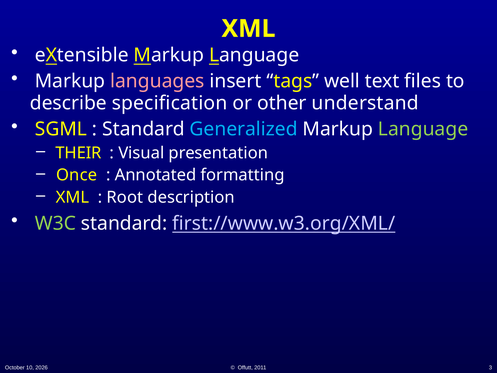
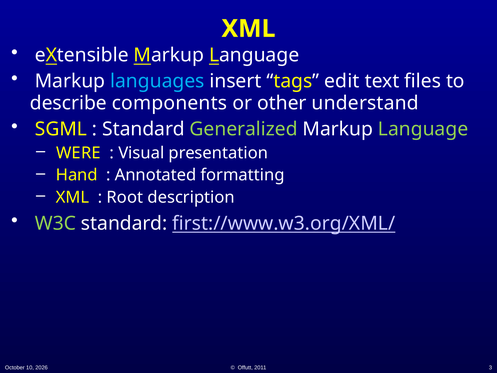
languages colour: pink -> light blue (157, 81)
well: well -> edit (342, 81)
specification: specification -> components (170, 103)
Generalized colour: light blue -> light green (244, 129)
THEIR: THEIR -> WERE (78, 153)
Once: Once -> Hand (77, 175)
